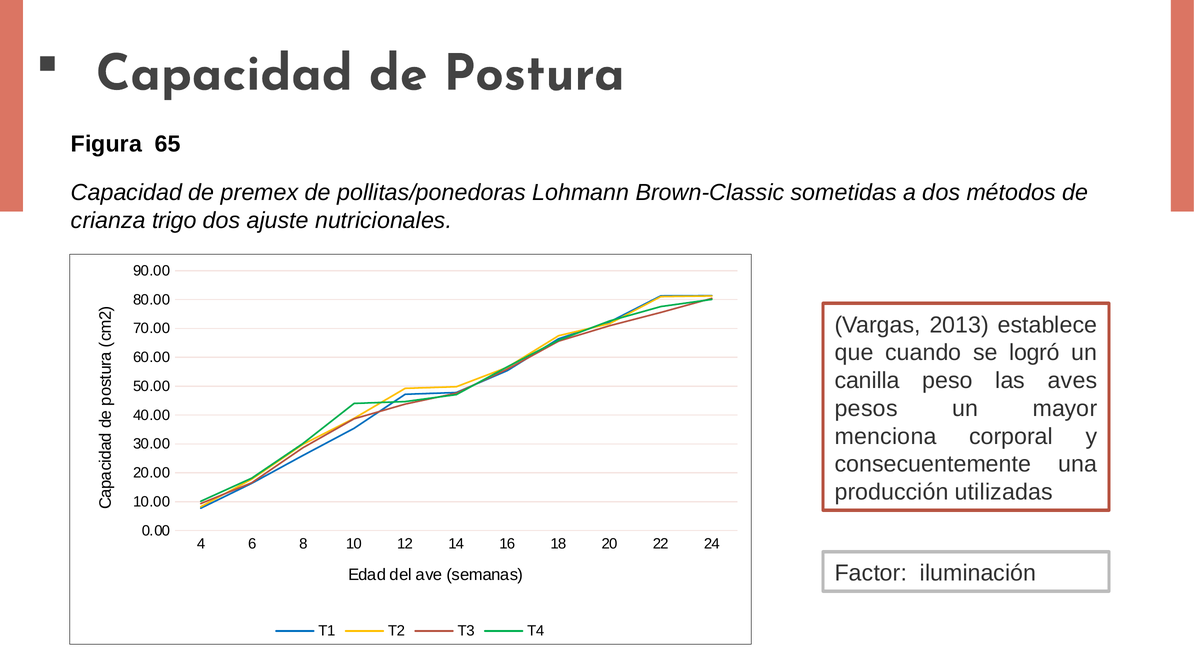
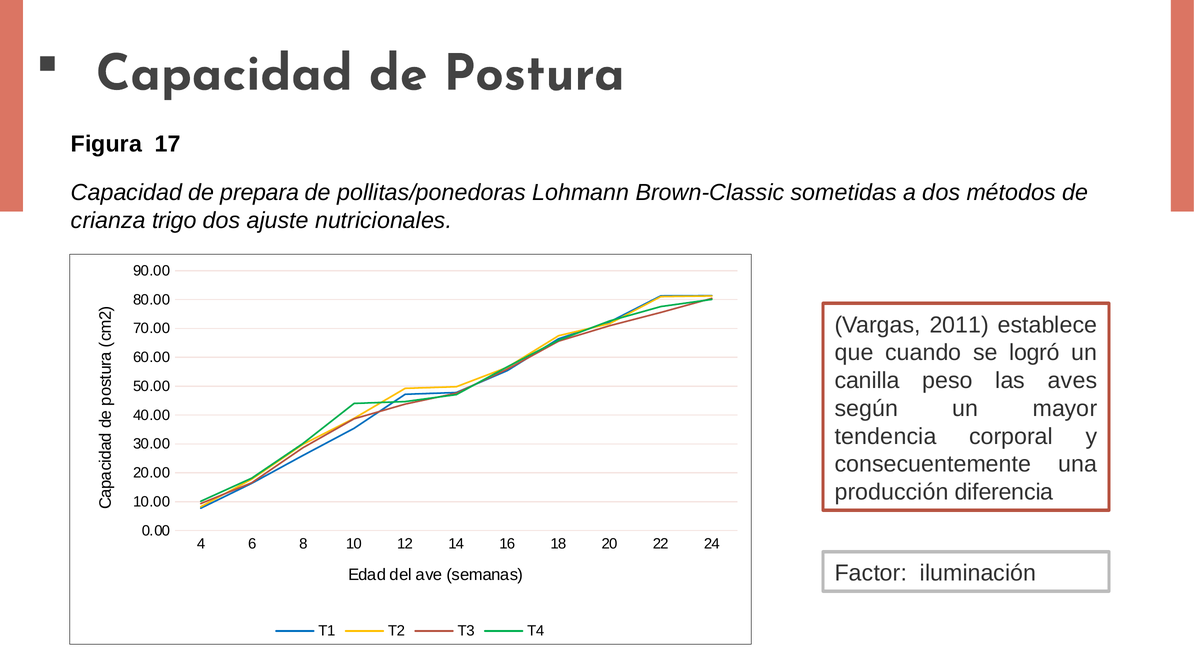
65: 65 -> 17 (168, 144)
premex: premex -> prepara (260, 193)
2013: 2013 -> 2011 (959, 325)
pesos: pesos -> según (866, 408)
menciona: menciona -> tendencia (886, 436)
utilizadas: utilizadas -> diferencia (1004, 492)
